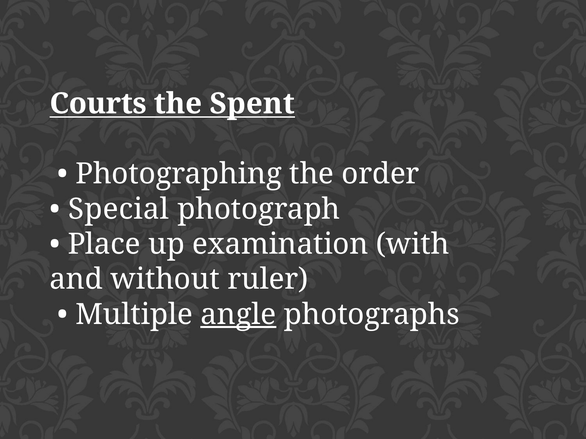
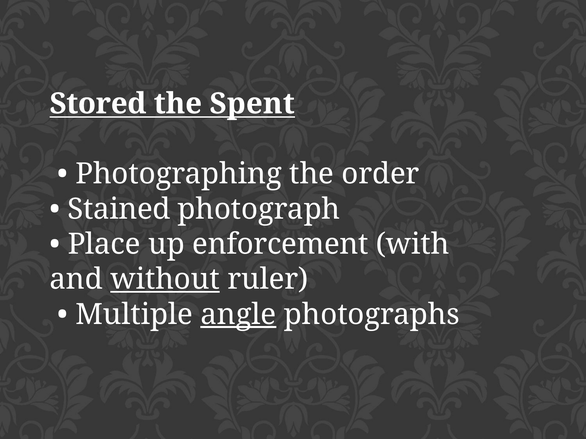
Courts: Courts -> Stored (98, 104)
Special: Special -> Stained (119, 209)
examination: examination -> enforcement (280, 244)
without underline: none -> present (165, 280)
